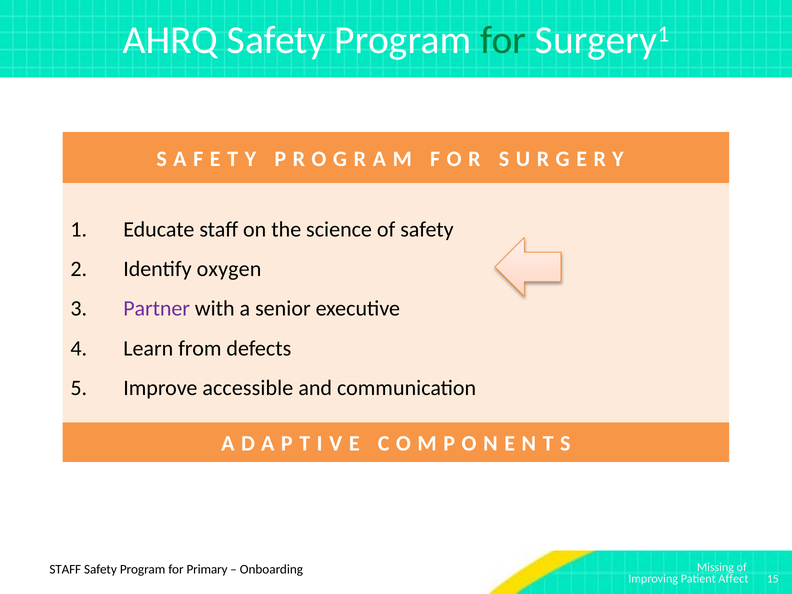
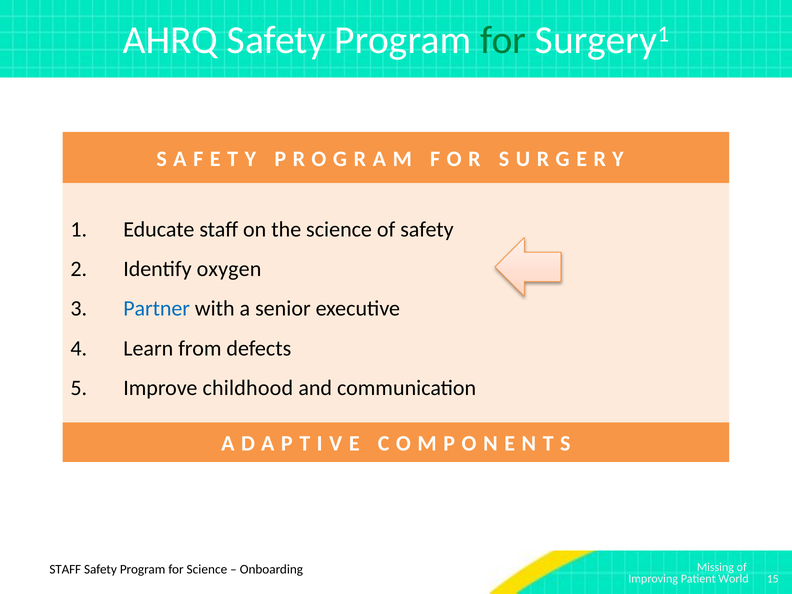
Partner colour: purple -> blue (157, 309)
accessible: accessible -> childhood (248, 388)
for Primary: Primary -> Science (207, 570)
Affect: Affect -> World (734, 579)
